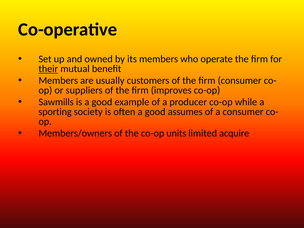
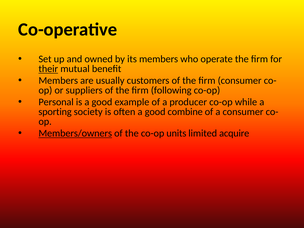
improves: improves -> following (171, 90)
Sawmills: Sawmills -> Personal (56, 102)
assumes: assumes -> combine (185, 112)
Members/owners underline: none -> present (75, 133)
